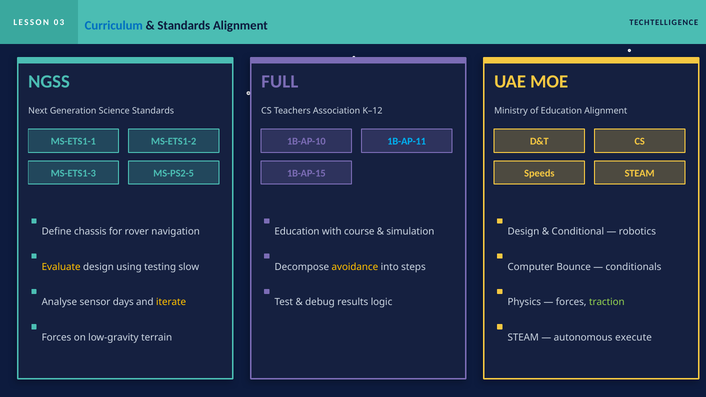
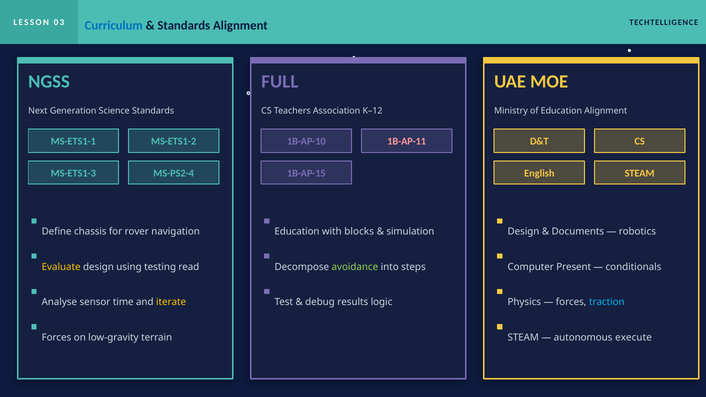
1B-AP-11 colour: light blue -> pink (407, 142)
MS-PS2-5: MS-PS2-5 -> MS-PS2-4 (174, 173)
Speeds: Speeds -> English (539, 173)
course: course -> blocks (359, 232)
Conditional: Conditional -> Documents (578, 232)
slow: slow -> read (189, 267)
avoidance colour: yellow -> light green (355, 267)
Bounce: Bounce -> Present (574, 267)
days: days -> time (123, 302)
traction colour: light green -> light blue (607, 302)
